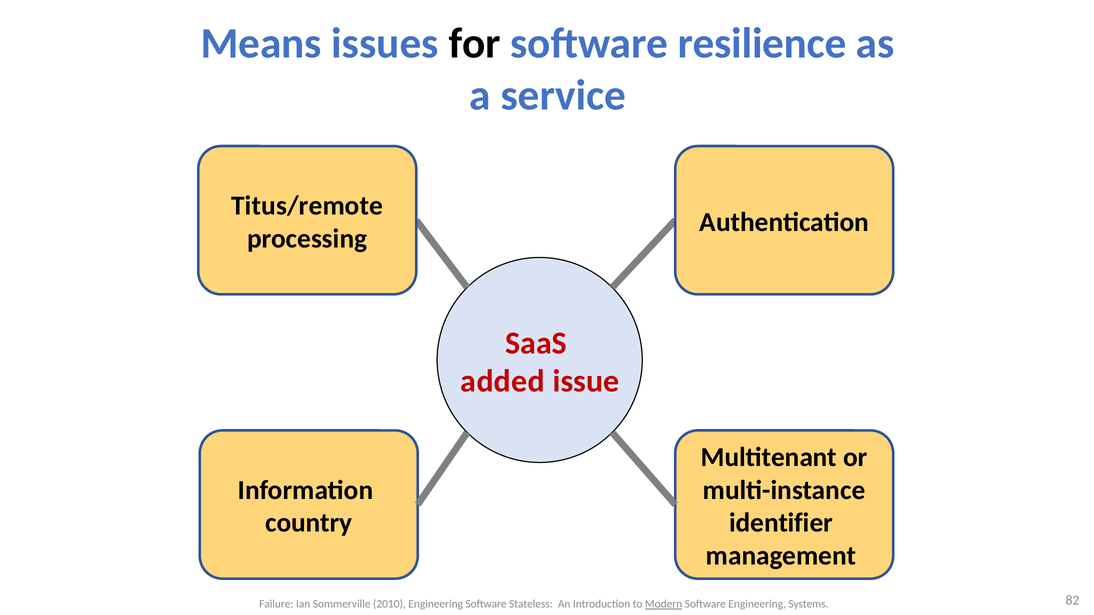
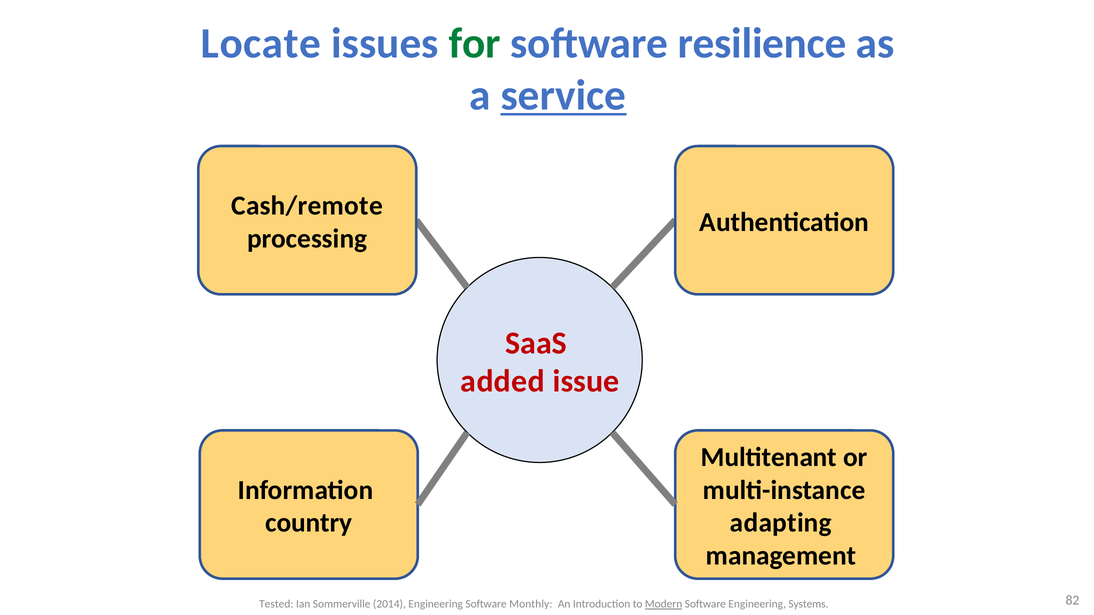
Means: Means -> Locate (261, 44)
for colour: black -> green (474, 44)
service underline: none -> present (563, 96)
Titus/remote: Titus/remote -> Cash/remote (307, 206)
identifier: identifier -> adapting (781, 523)
Failure: Failure -> Tested (276, 604)
2010: 2010 -> 2014 (389, 604)
Stateless: Stateless -> Monthly (531, 604)
